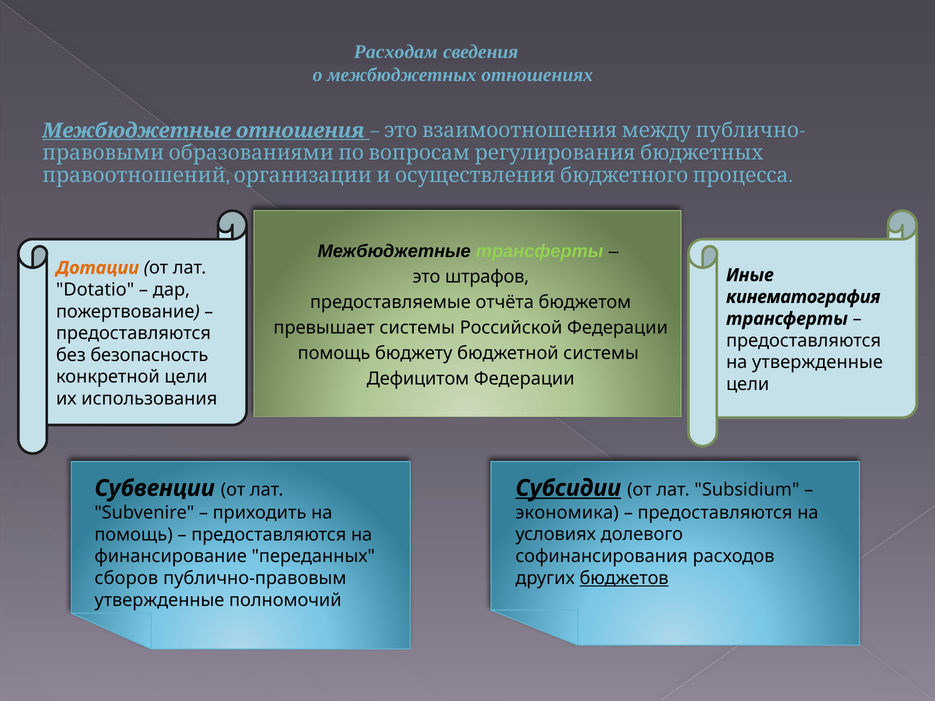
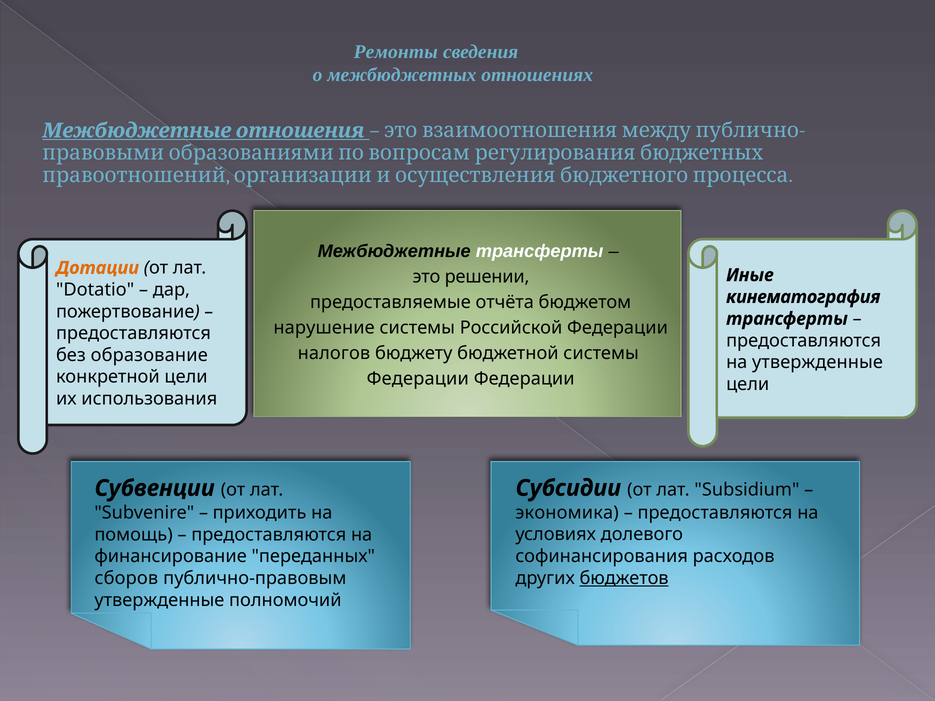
Расходам: Расходам -> Ремонты (396, 52)
трансферты colour: light green -> white (540, 251)
штрафов: штрафов -> решении (487, 277)
превышает: превышает -> нарушение (324, 328)
помощь: помощь -> налогов (334, 353)
безопасность: безопасность -> образование (149, 355)
Дефицитом: Дефицитом -> Федерации (418, 379)
Субсидии underline: present -> none (568, 488)
